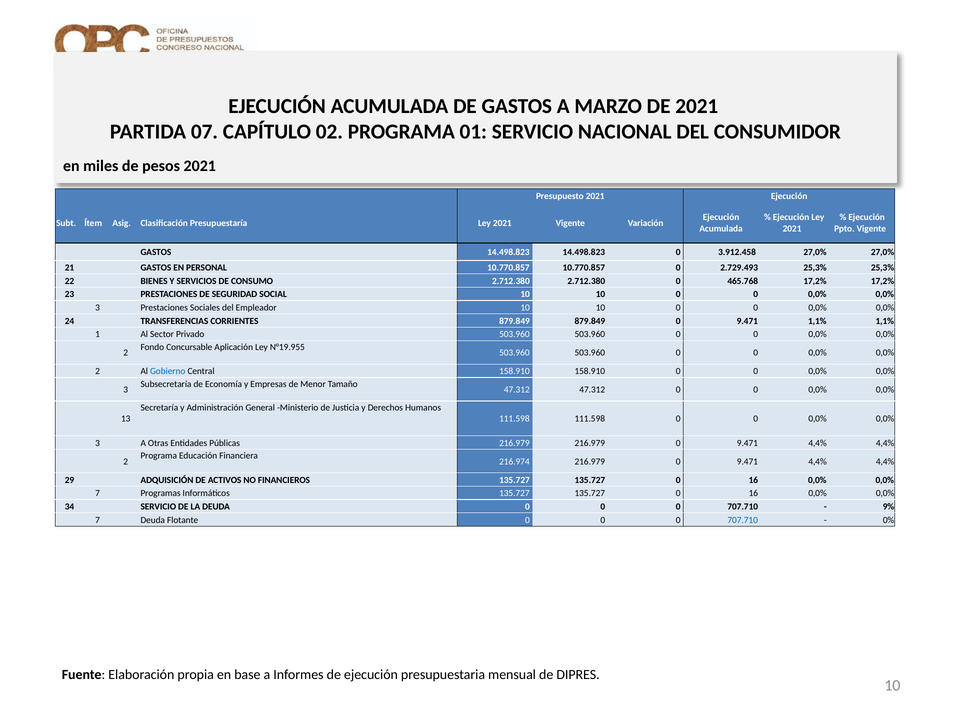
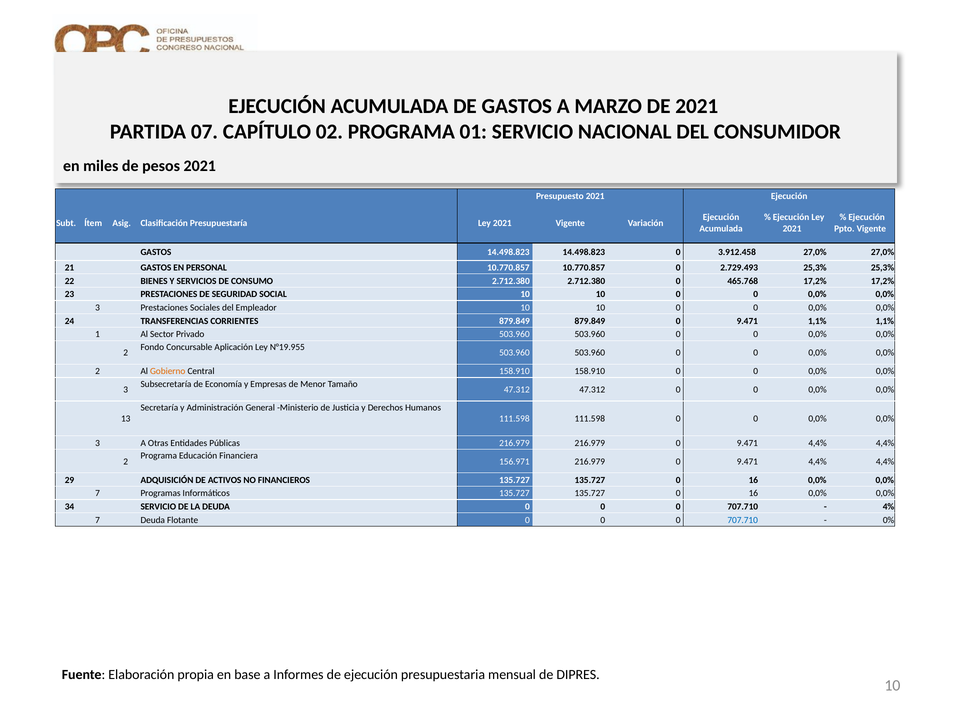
Gobierno colour: blue -> orange (168, 371)
216.974: 216.974 -> 156.971 (514, 462)
9%: 9% -> 4% (888, 507)
